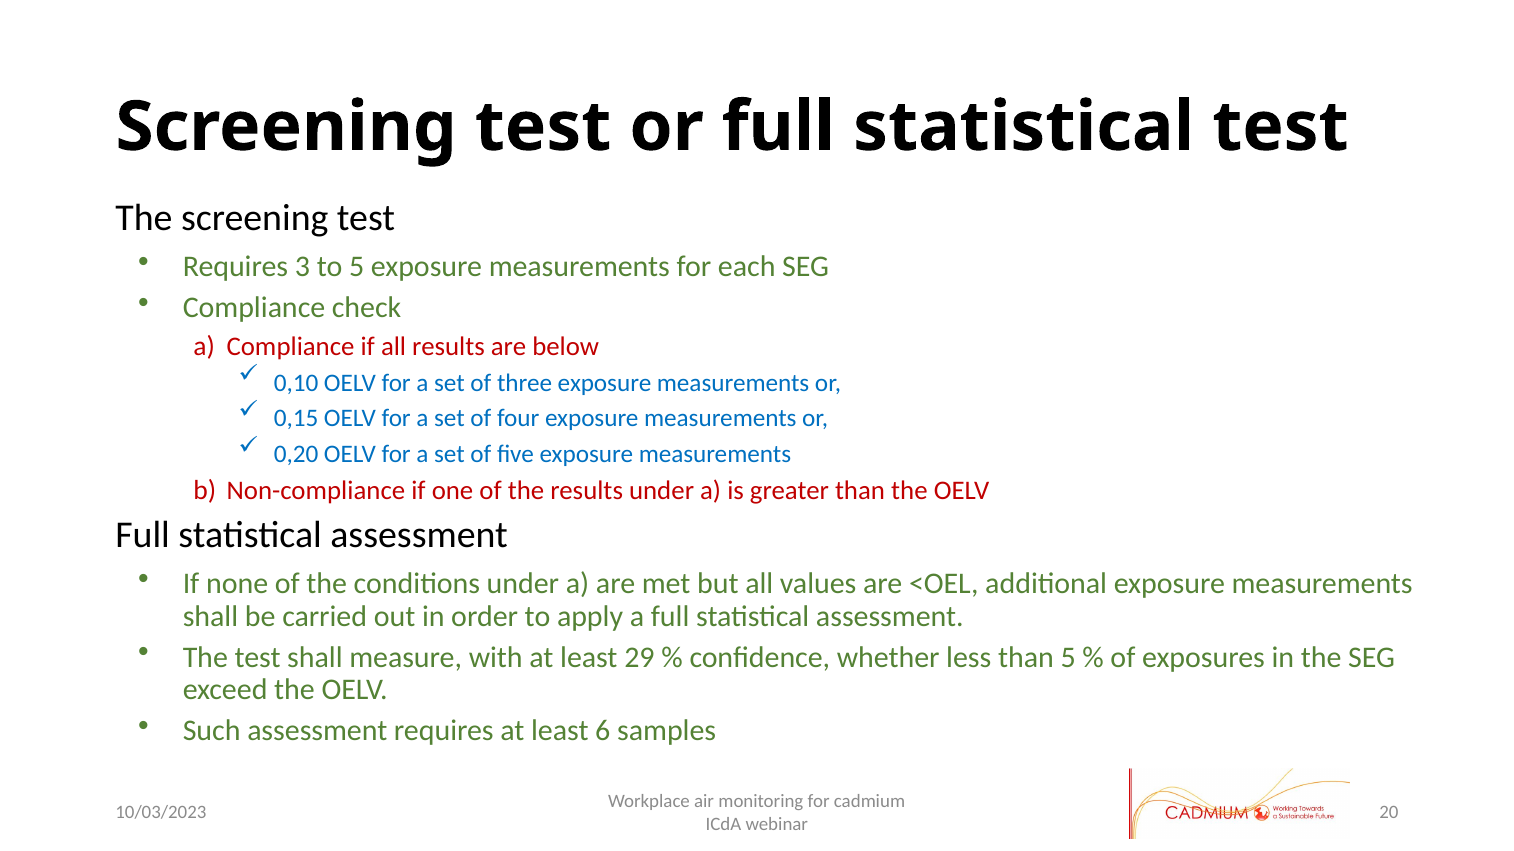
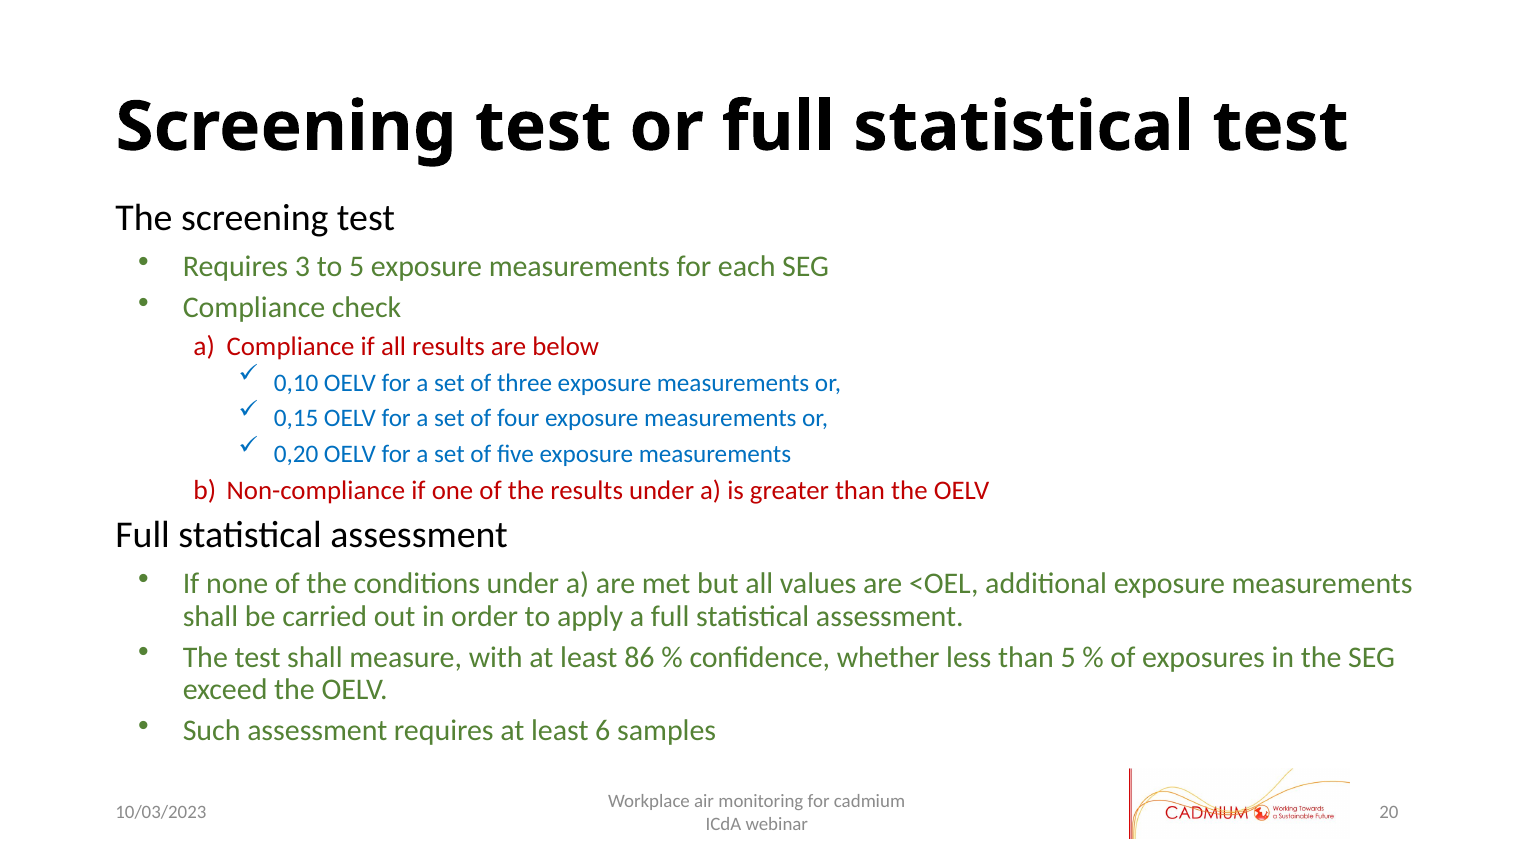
29: 29 -> 86 (639, 658)
